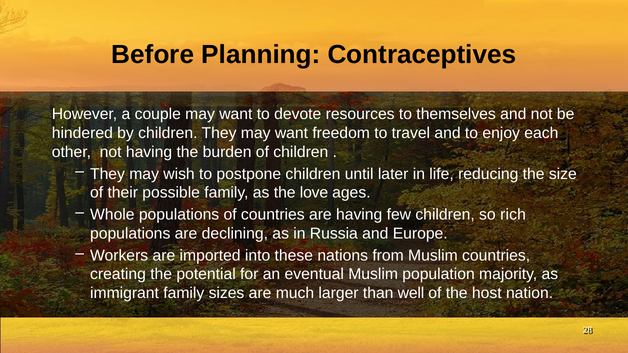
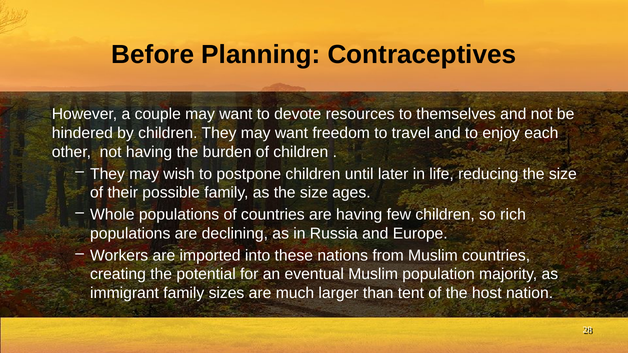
as the love: love -> size (314, 193)
well: well -> tent (411, 293)
